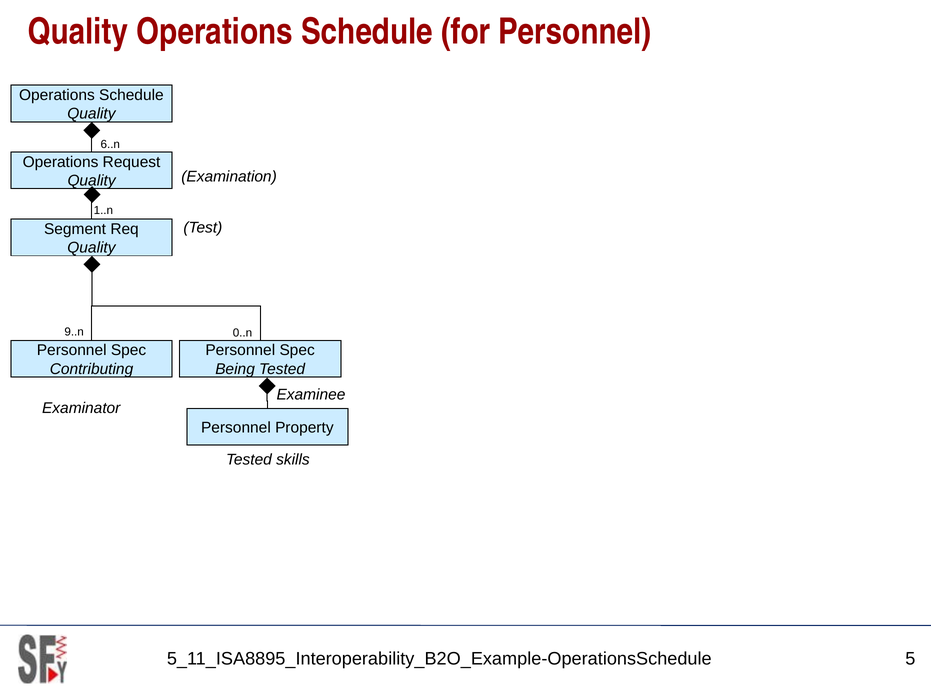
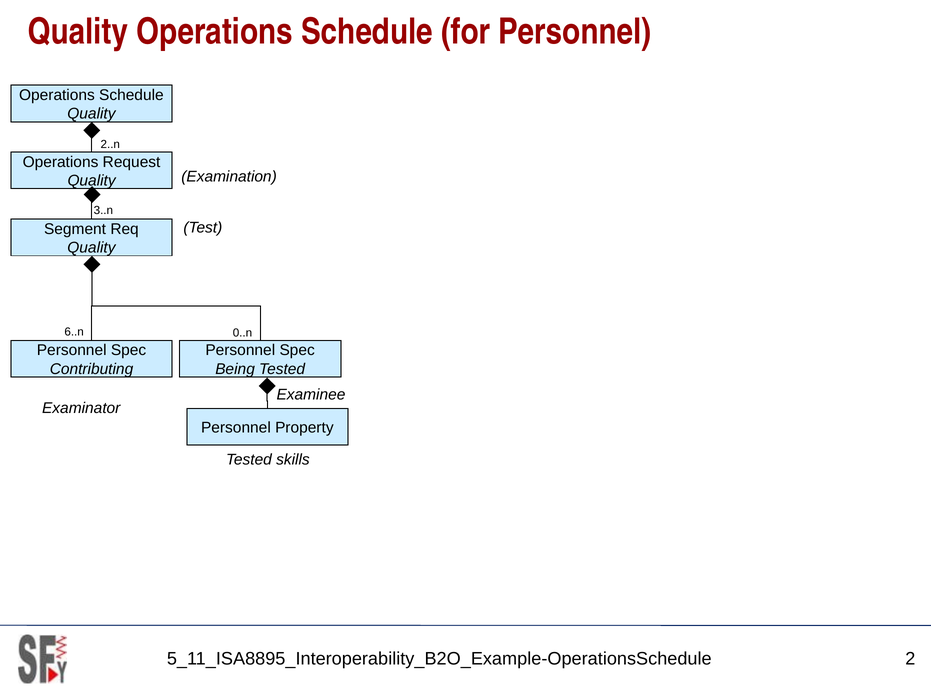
6..n: 6..n -> 2..n (110, 144)
1..n: 1..n -> 3..n (103, 210)
9..n: 9..n -> 6..n (74, 332)
5: 5 -> 2 (910, 659)
